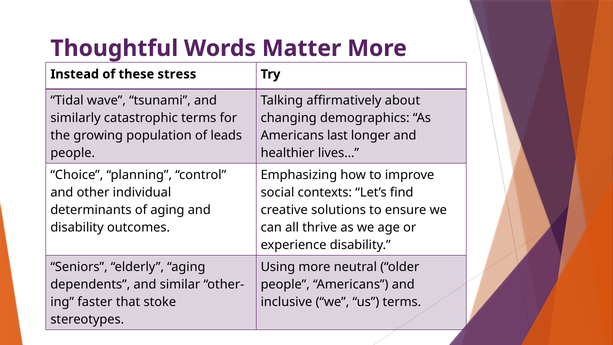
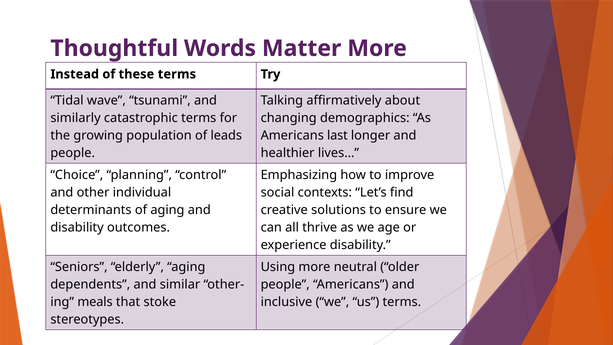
these stress: stress -> terms (177, 74)
faster: faster -> meals (95, 302)
